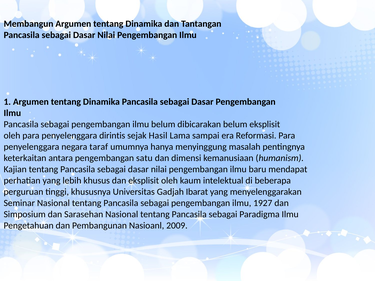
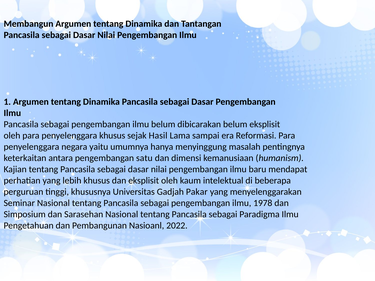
penyelenggara dirintis: dirintis -> khusus (112, 136)
taraf: taraf -> yaitu (99, 147)
Ibarat: Ibarat -> Pakar (197, 192)
1927: 1927 -> 1978 (263, 203)
2009: 2009 -> 2022 (177, 226)
